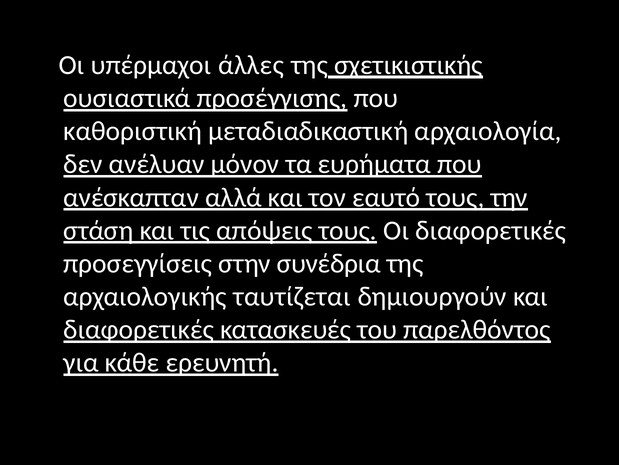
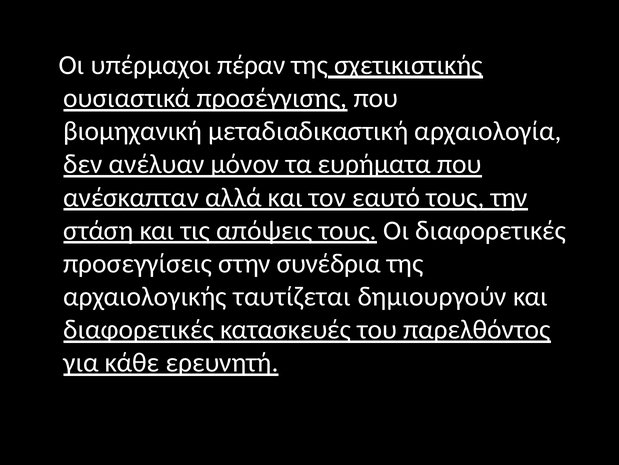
άλλες: άλλες -> πέραν (251, 65)
καθοριστική: καθοριστική -> βιομηχανική (133, 131)
